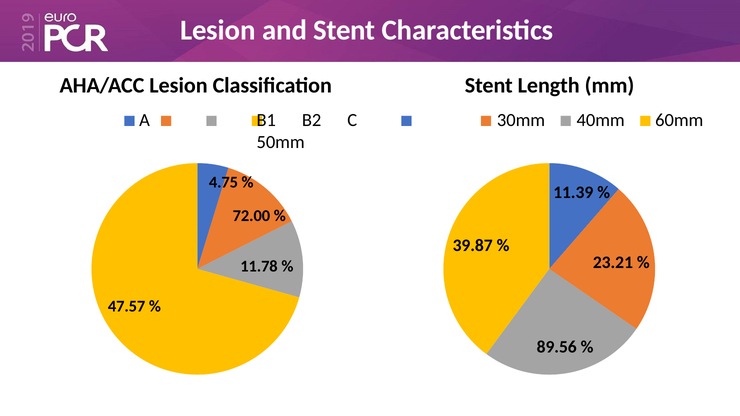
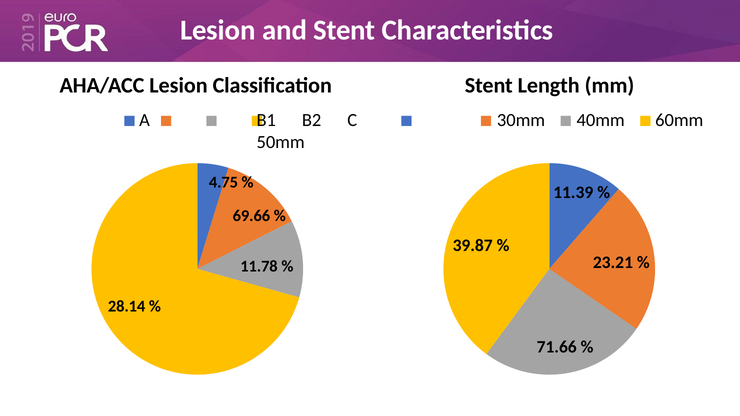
72.00: 72.00 -> 69.66 (251, 216)
47.57: 47.57 -> 28.14 (127, 307)
89.56: 89.56 -> 71.66 (557, 347)
